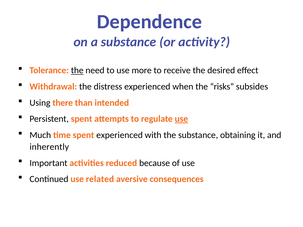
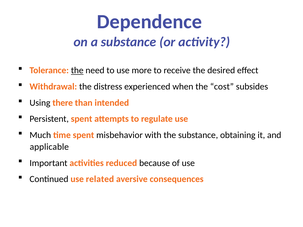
risks: risks -> cost (222, 87)
use underline: present -> none (181, 119)
spent experienced: experienced -> misbehavior (119, 135)
inherently: inherently -> applicable (49, 147)
